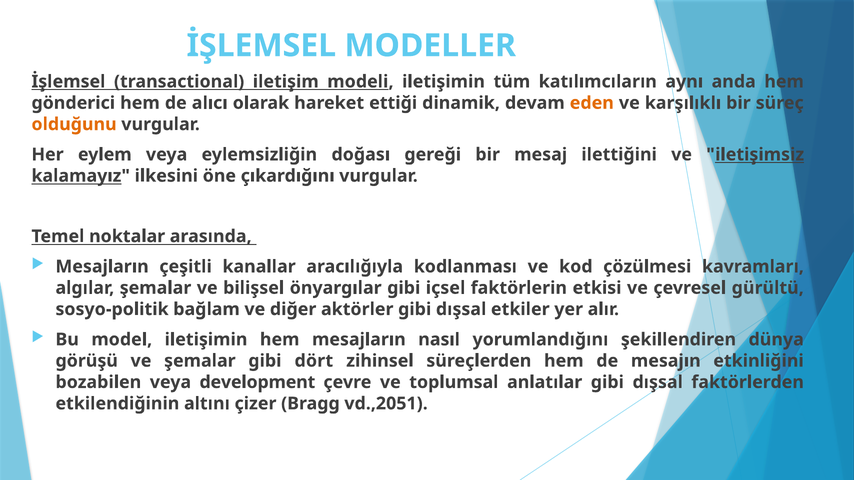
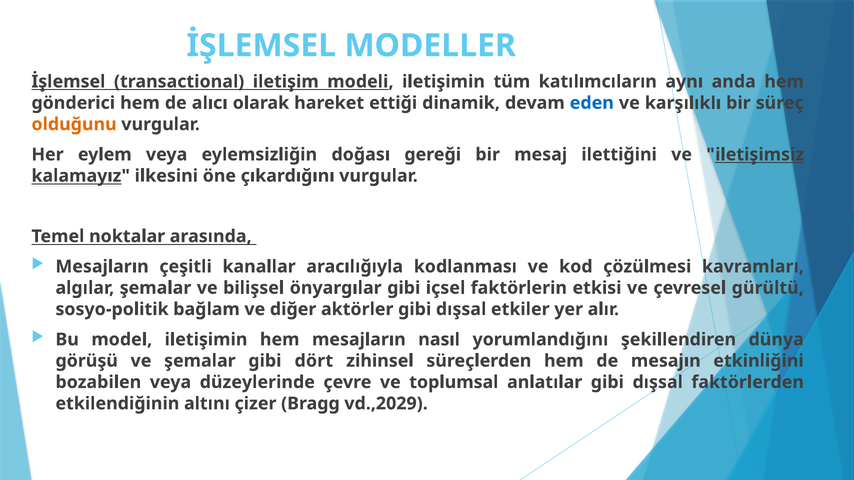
eden colour: orange -> blue (592, 103)
development: development -> düzeylerinde (257, 382)
vd.,2051: vd.,2051 -> vd.,2029 (386, 404)
